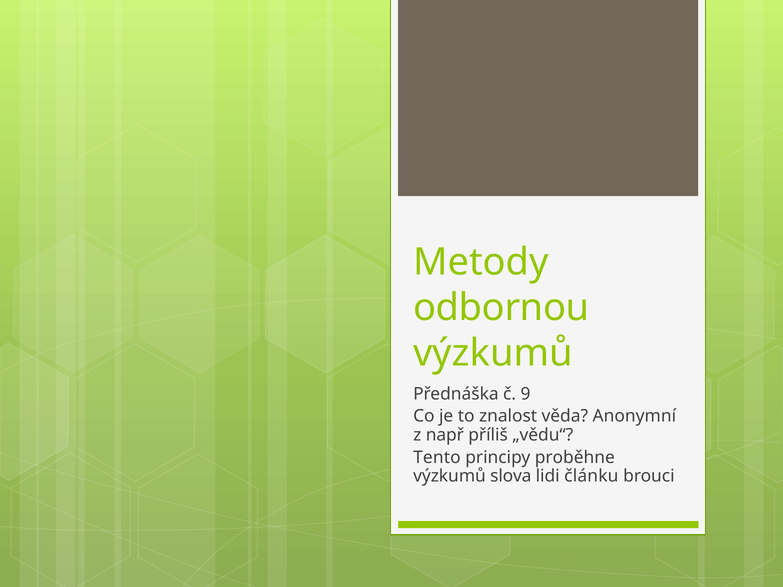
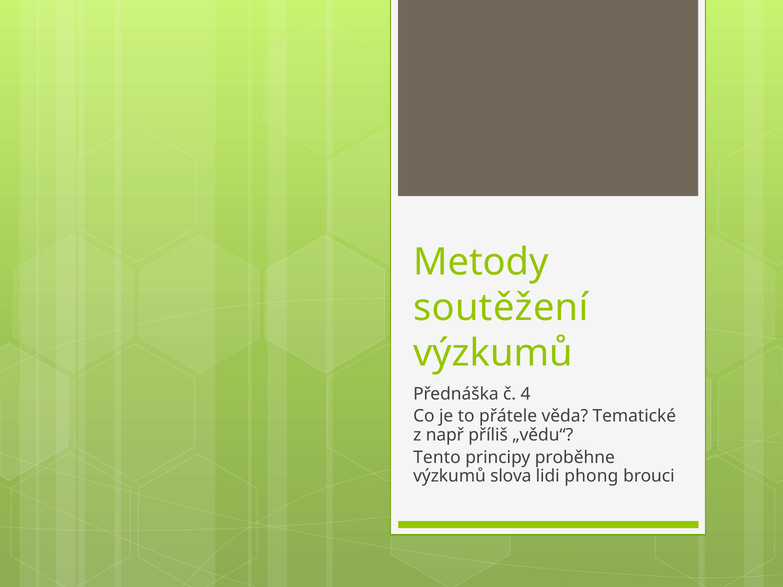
odbornou: odbornou -> soutěžení (501, 308)
9: 9 -> 4 (526, 394)
znalost: znalost -> přátele (508, 416)
Anonymní: Anonymní -> Tematické (634, 416)
článku: článku -> phong (591, 476)
